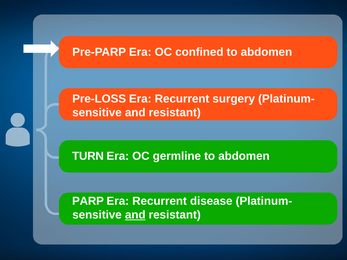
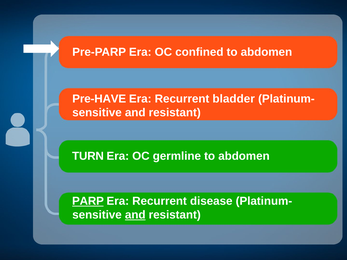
Pre-LOSS: Pre-LOSS -> Pre-HAVE (99, 99)
surgery: surgery -> bladder (234, 99)
PARP underline: none -> present (88, 201)
